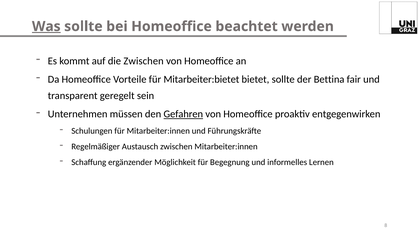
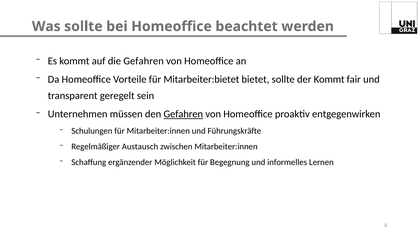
Was underline: present -> none (46, 26)
die Zwischen: Zwischen -> Gefahren (144, 61)
der Bettina: Bettina -> Kommt (329, 79)
